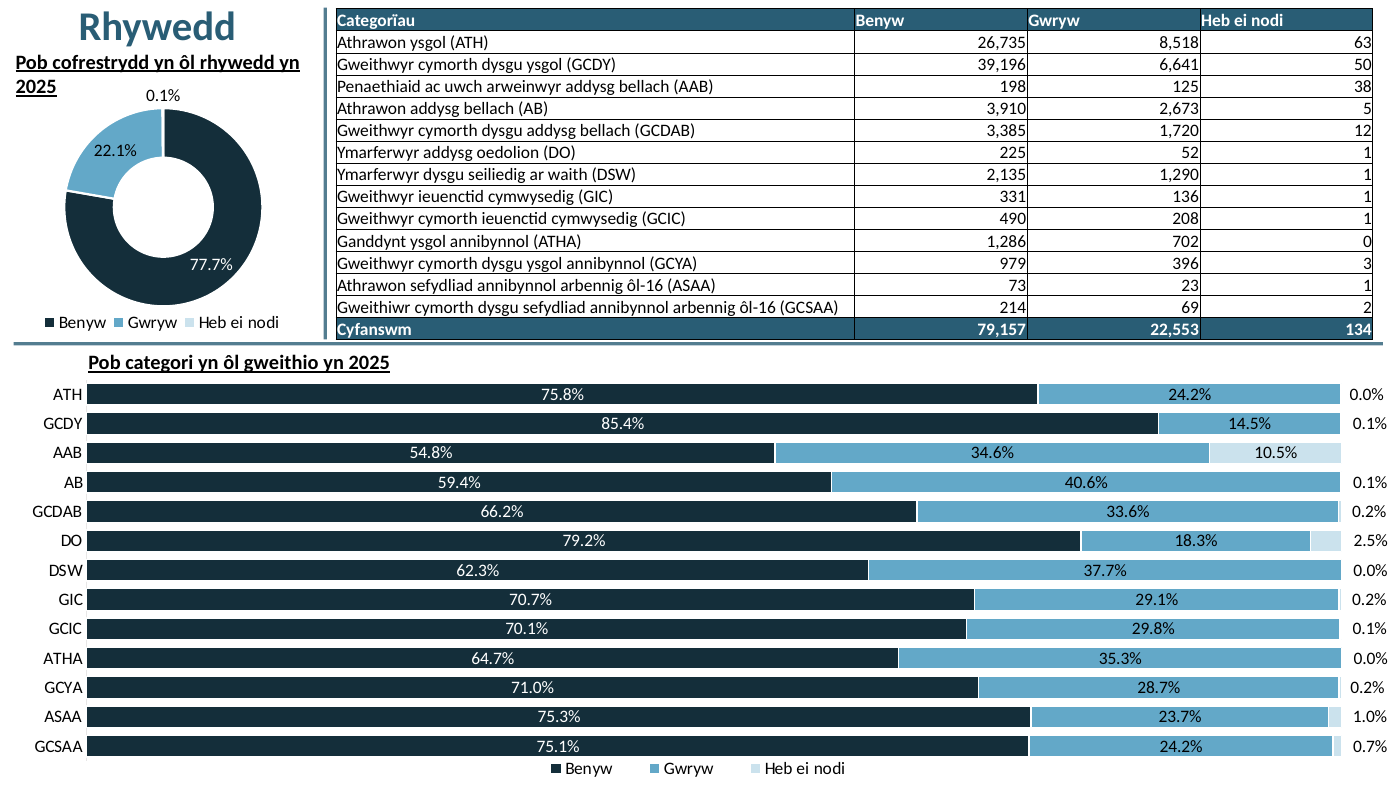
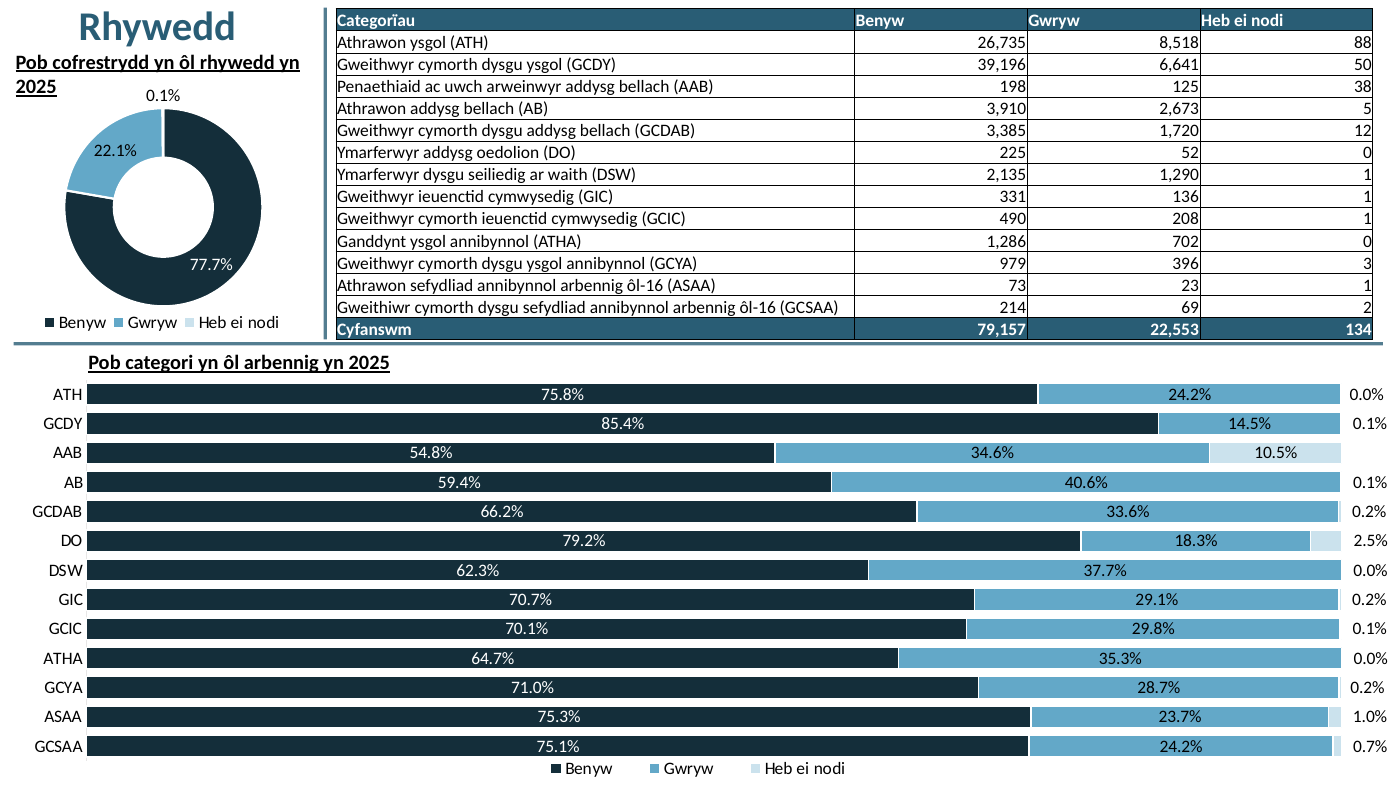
63: 63 -> 88 (1363, 43)
52 1: 1 -> 0 (1367, 153)
ôl gweithio: gweithio -> arbennig (281, 363)
